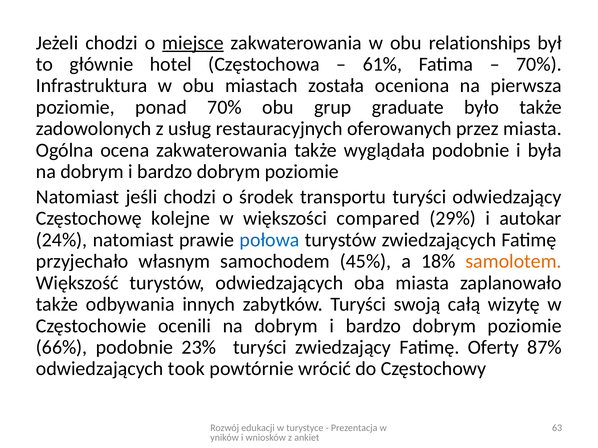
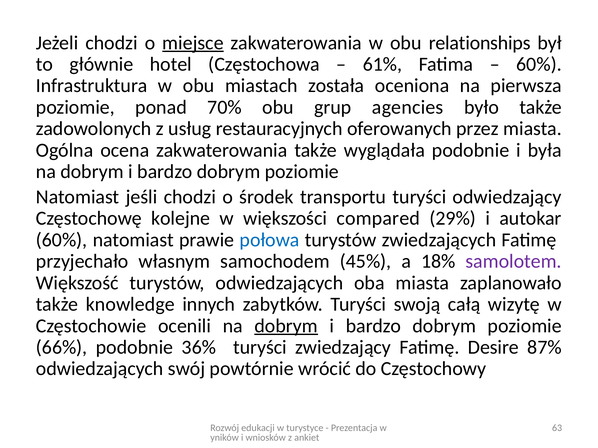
70%: 70% -> 60% (539, 64)
graduate: graduate -> agencies (408, 107)
24%: 24% -> 60% (62, 240)
samolotem colour: orange -> purple (514, 262)
odbywania: odbywania -> knowledge (130, 305)
dobrym underline: none -> present (286, 326)
23%: 23% -> 36% (199, 348)
Oferty: Oferty -> Desire (493, 348)
took: took -> swój (187, 369)
